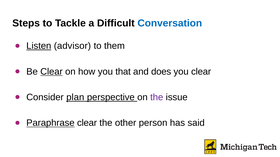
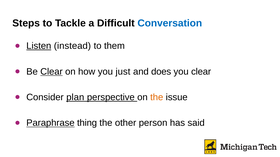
advisor: advisor -> instead (72, 46)
that: that -> just (123, 72)
the colour: purple -> orange (157, 98)
Paraphrase clear: clear -> thing (87, 123)
